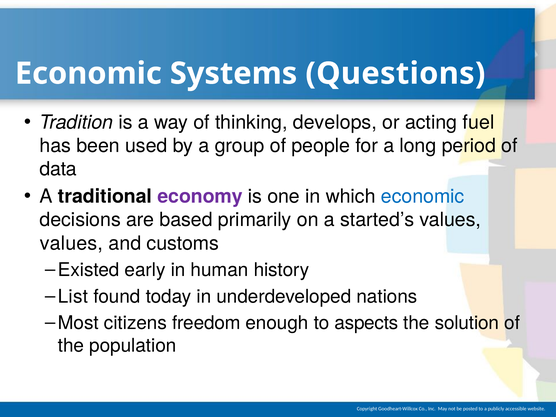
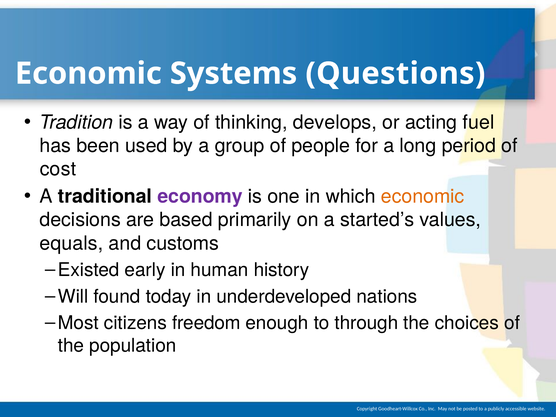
data: data -> cost (58, 169)
economic colour: blue -> orange (423, 196)
values: values -> equals (71, 243)
List: List -> Will (73, 297)
aspects: aspects -> through (366, 323)
solution: solution -> choices (467, 323)
